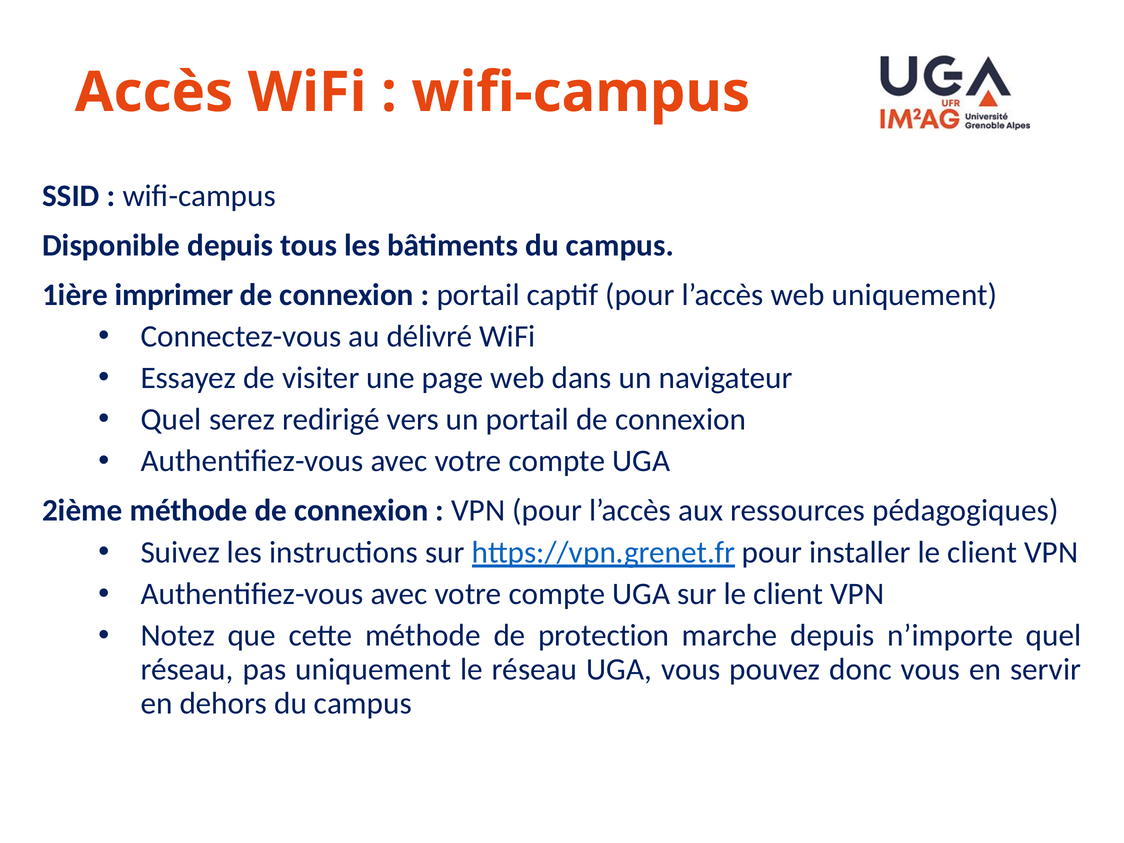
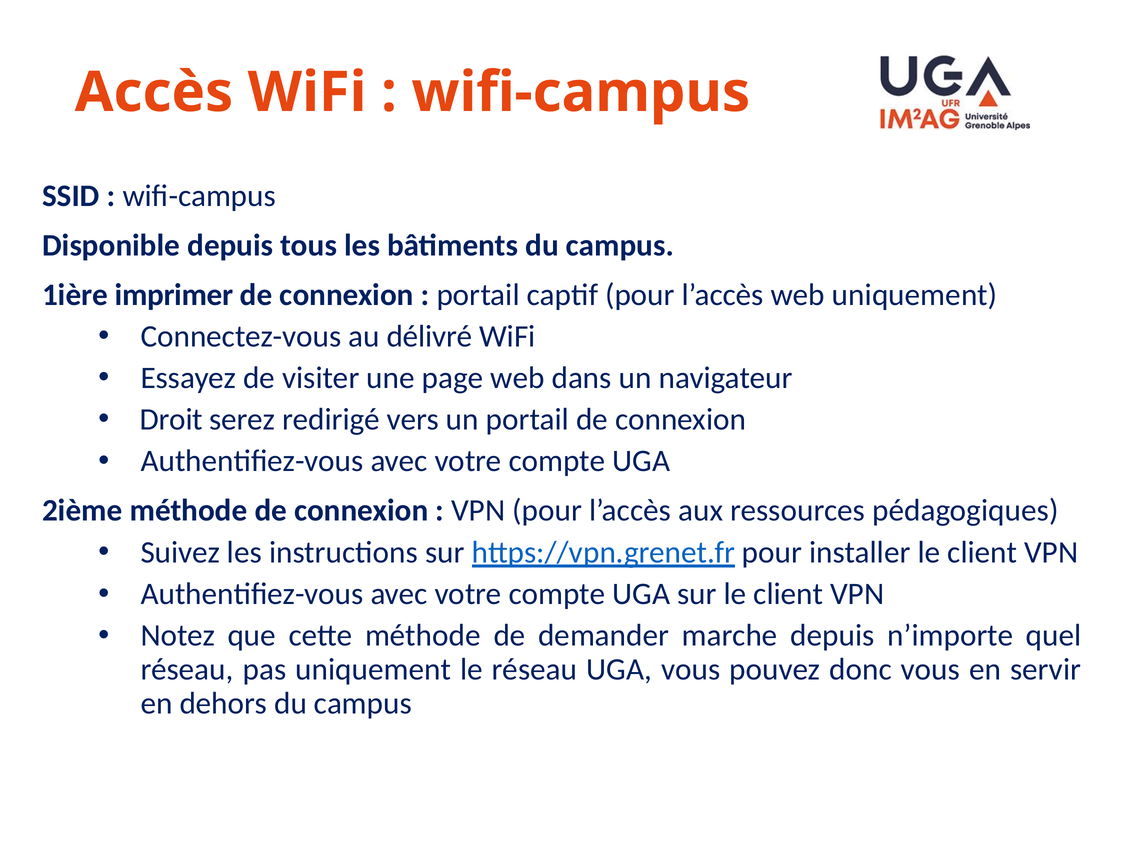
Quel: Quel -> Droit (171, 419)
protection: protection -> demander (604, 636)
